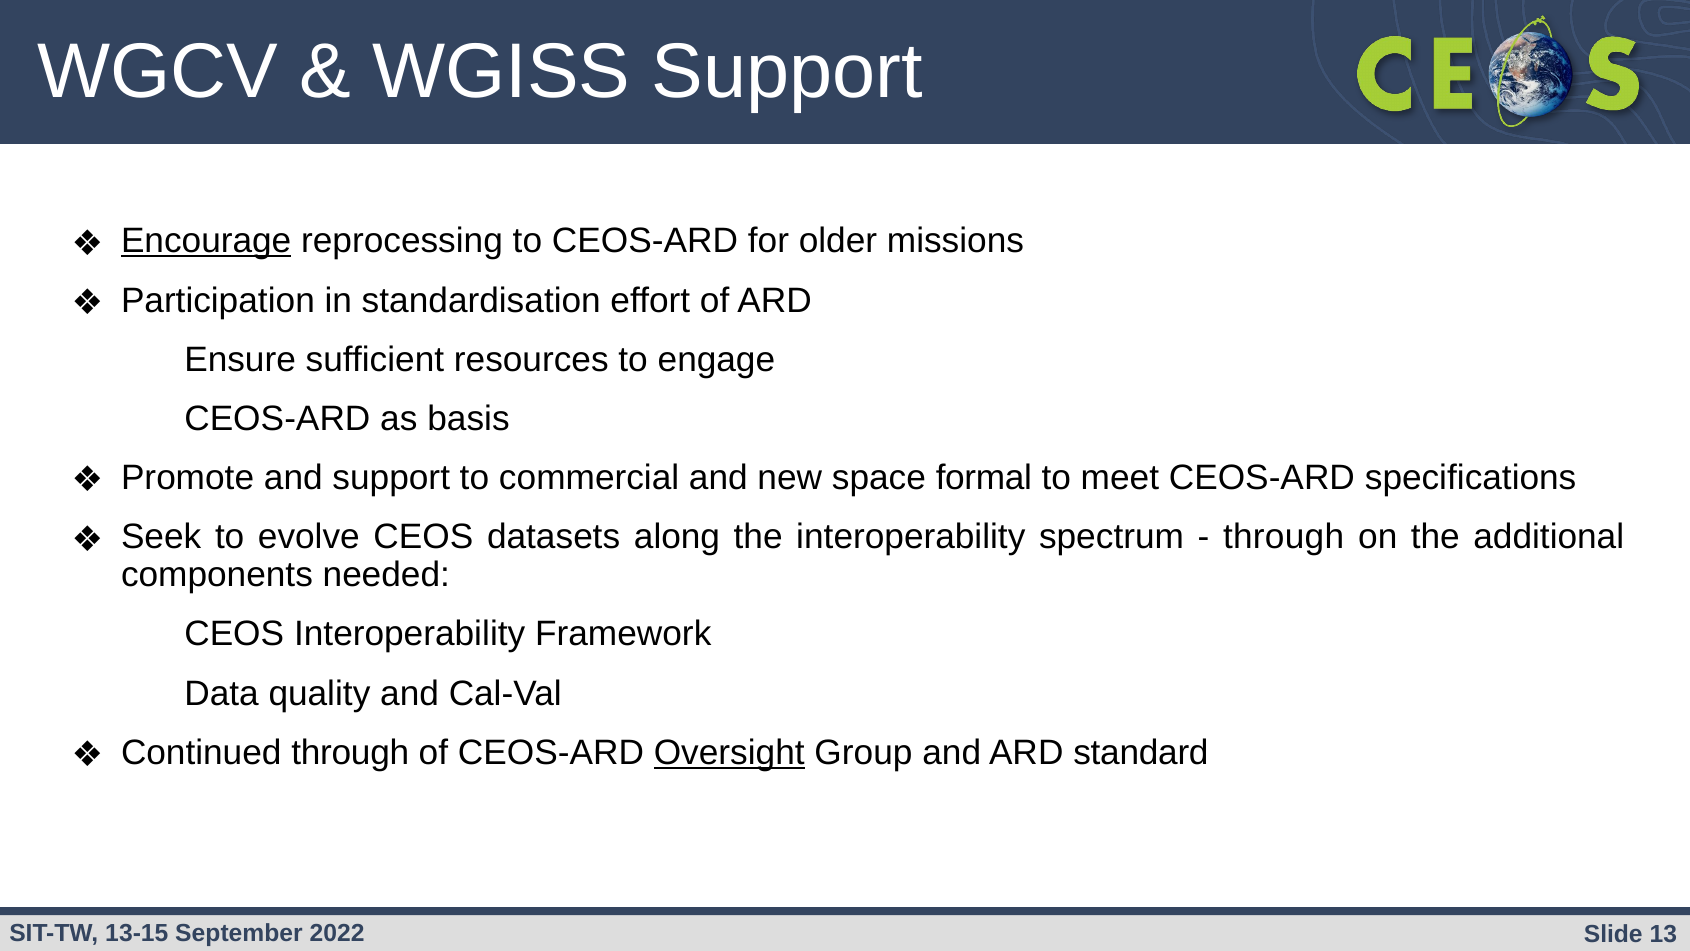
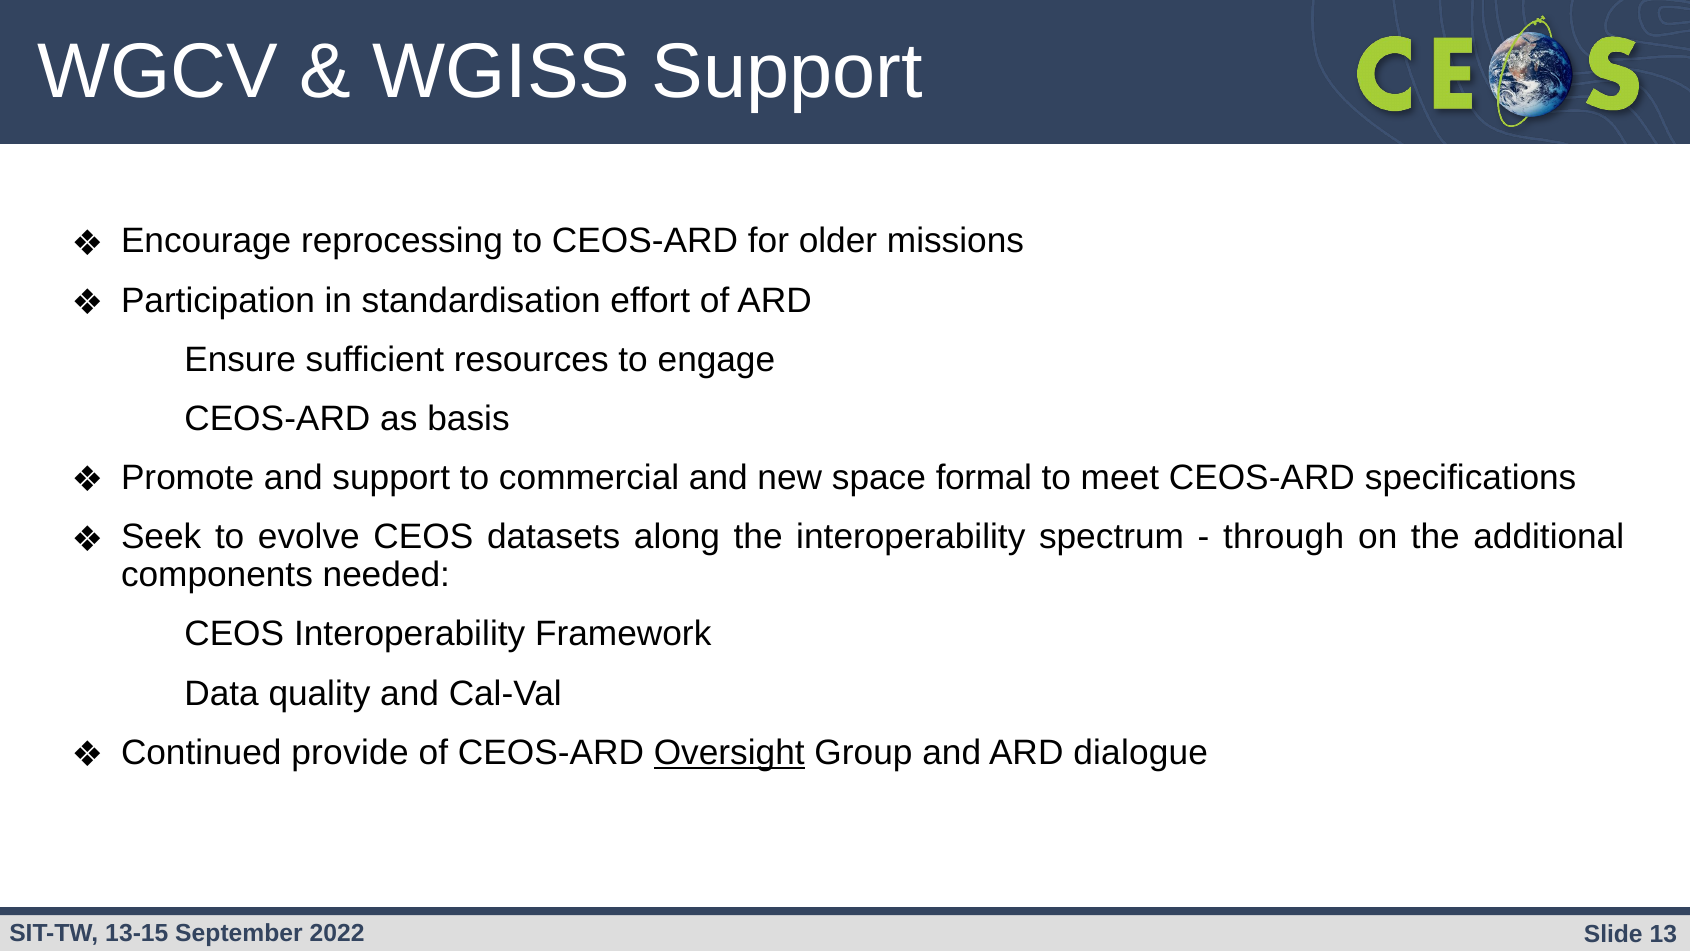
Encourage underline: present -> none (206, 241)
Continued through: through -> provide (350, 752)
standard: standard -> dialogue (1141, 752)
